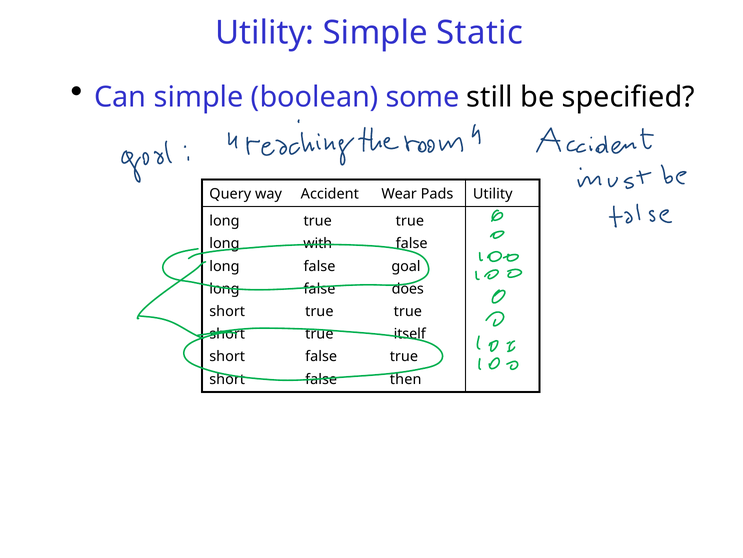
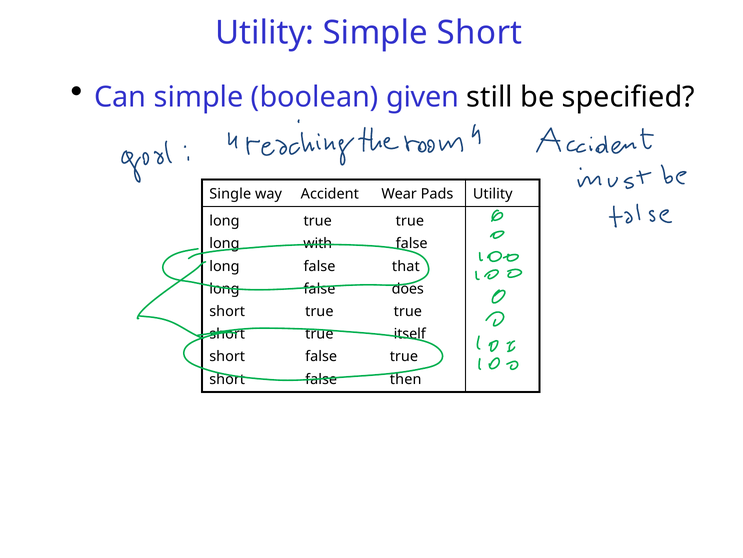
Simple Static: Static -> Short (480, 33)
some: some -> given (423, 97)
Query: Query -> Single (230, 194)
goal: goal -> that (406, 266)
